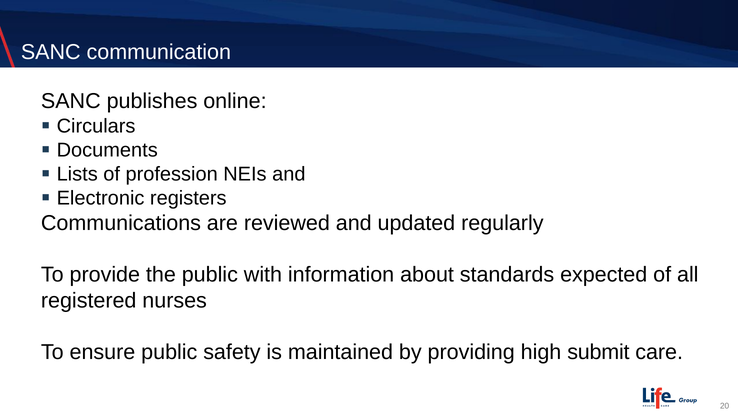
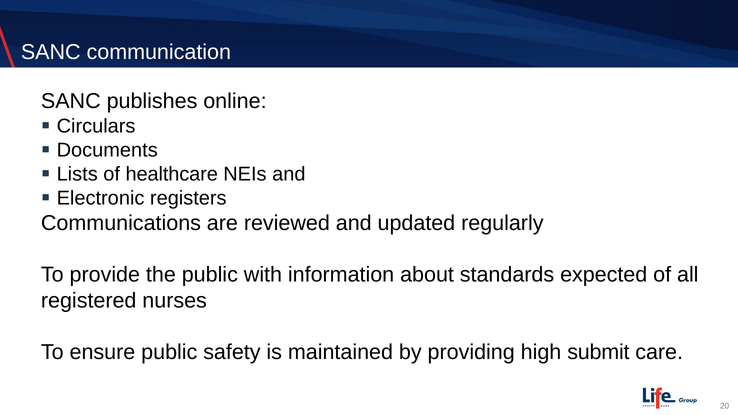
profession: profession -> healthcare (172, 174)
